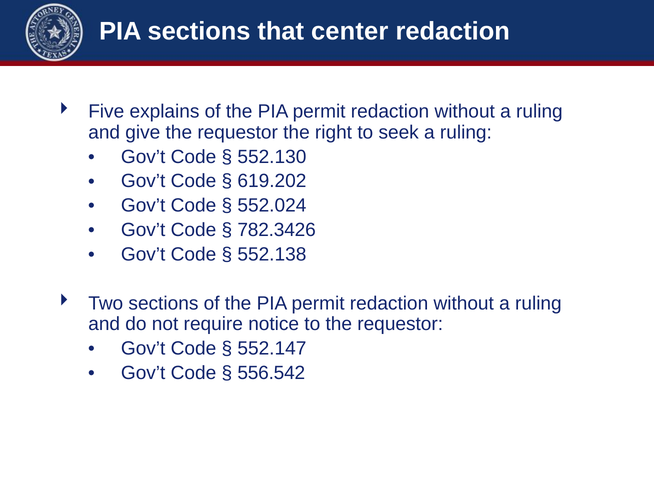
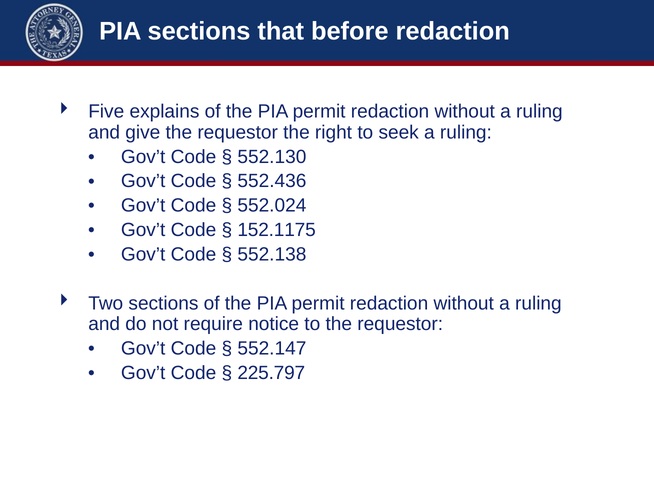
center: center -> before (350, 31)
619.202: 619.202 -> 552.436 (272, 181)
782.3426: 782.3426 -> 152.1175 (277, 230)
556.542: 556.542 -> 225.797 (271, 372)
